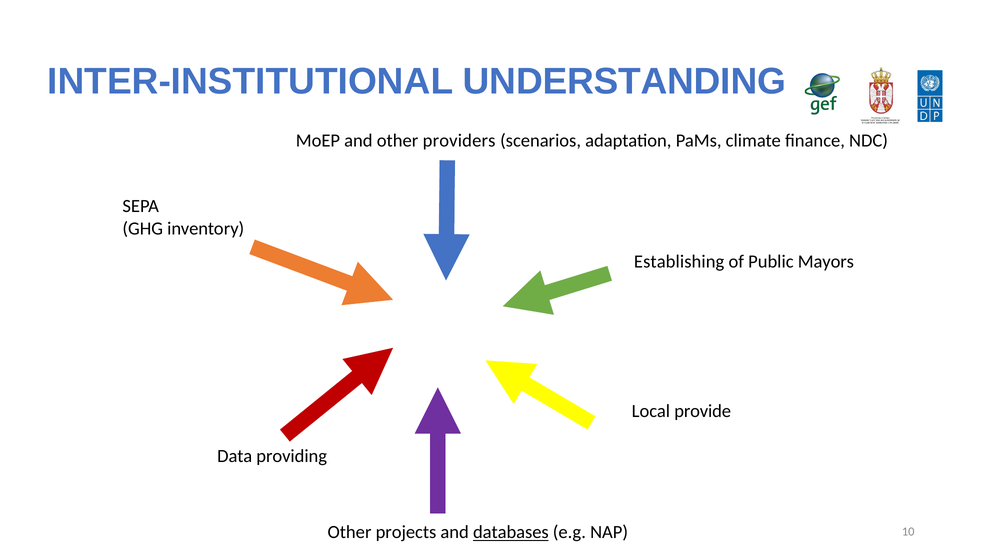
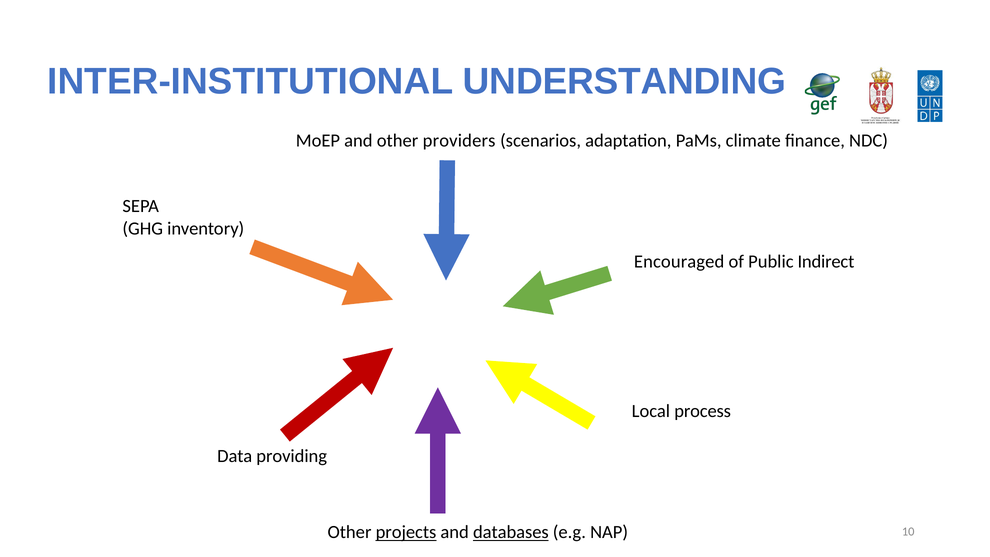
Establishing: Establishing -> Encouraged (679, 261)
Mayors: Mayors -> Indirect (826, 261)
provide: provide -> process (703, 411)
projects underline: none -> present (406, 532)
